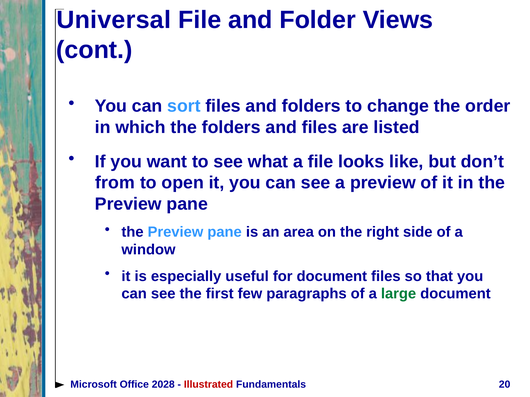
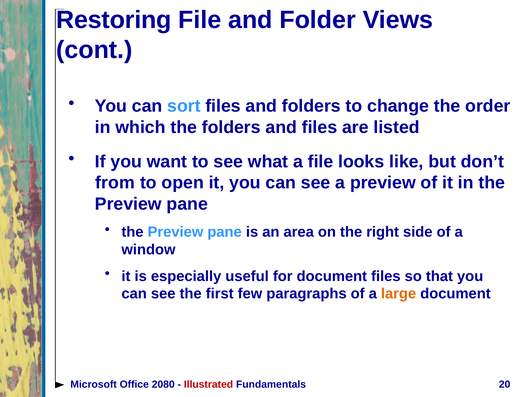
Universal: Universal -> Restoring (114, 20)
large colour: green -> orange (399, 294)
2028: 2028 -> 2080 (163, 385)
